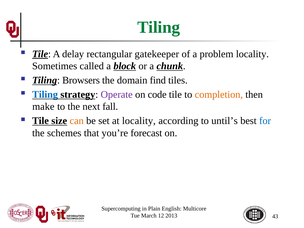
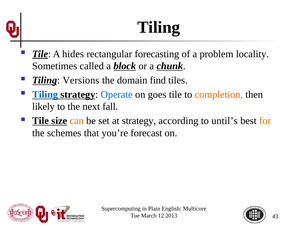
Tiling colour: green -> black (159, 27)
delay: delay -> hides (73, 54)
gatekeeper: gatekeeper -> forecasting (157, 54)
Browsers: Browsers -> Versions (81, 80)
Operate colour: purple -> blue (117, 94)
code: code -> goes (157, 94)
make: make -> likely (43, 107)
at locality: locality -> strategy (139, 121)
for colour: blue -> orange (265, 121)
